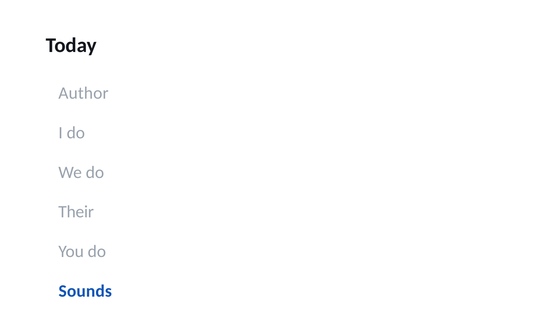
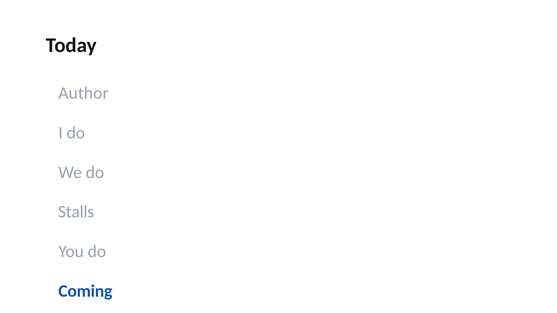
Their: Their -> Stalls (76, 212)
Sounds: Sounds -> Coming (85, 292)
